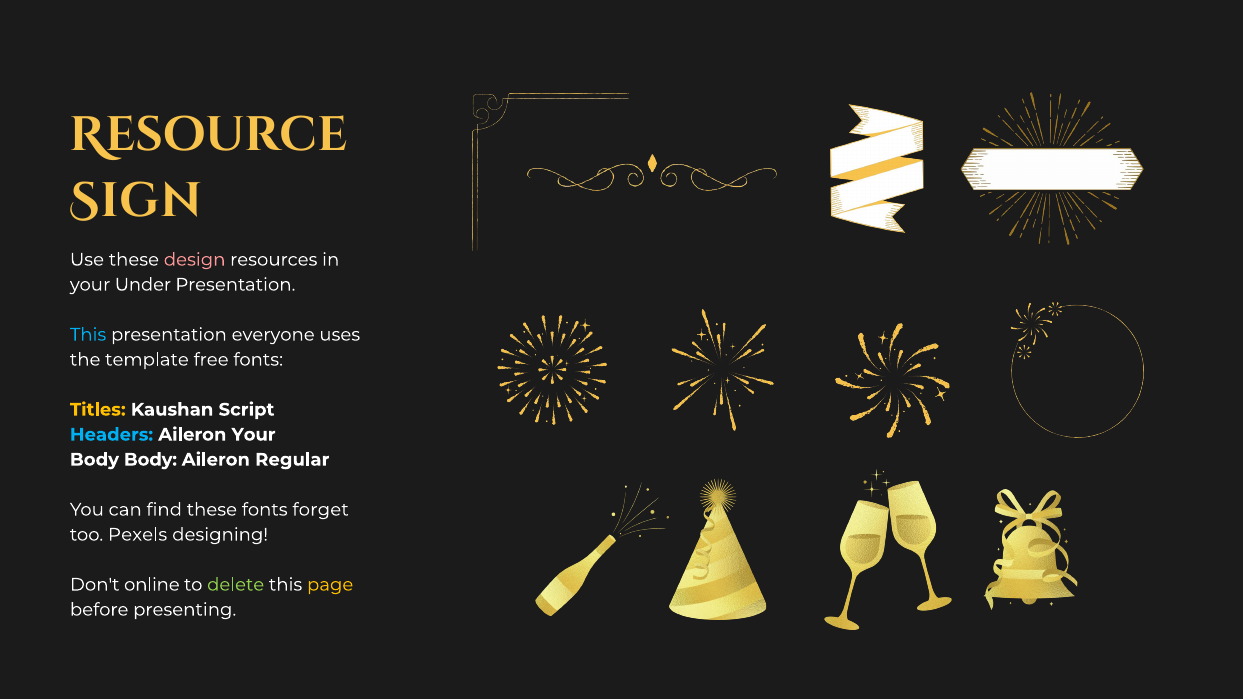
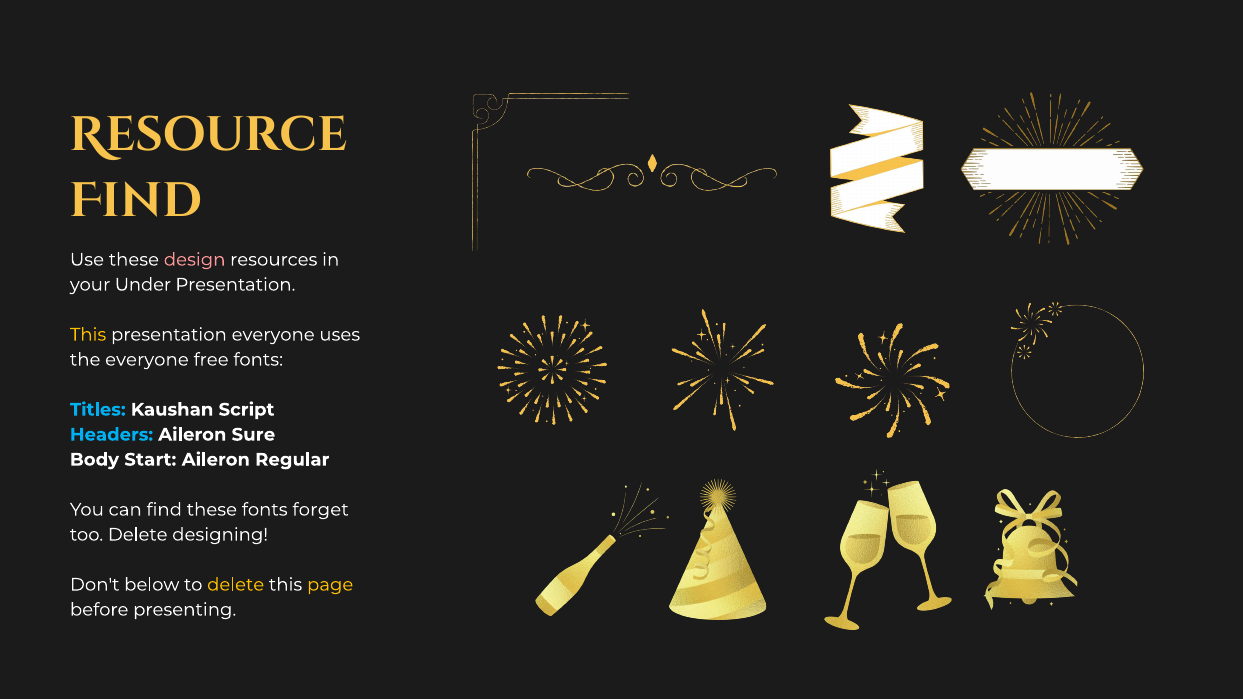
Sign: Sign -> Find (136, 201)
This colour: light blue -> yellow (88, 335)
the template: template -> everyone (147, 360)
Titles colour: yellow -> light blue (98, 410)
Aileron Your: Your -> Sure (253, 435)
Body Body: Body -> Start (150, 460)
too Pexels: Pexels -> Delete (138, 535)
online: online -> below (152, 585)
delete colour: light green -> yellow (236, 585)
